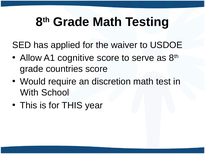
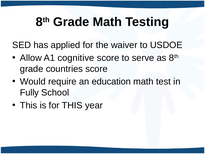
discretion: discretion -> education (111, 81)
With: With -> Fully (29, 92)
